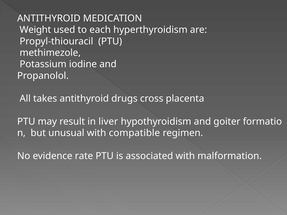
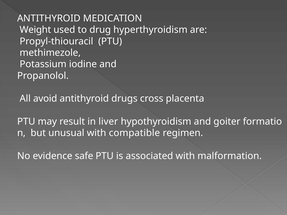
each: each -> drug (100, 30)
takes: takes -> avoid (45, 99)
rate: rate -> safe (84, 156)
